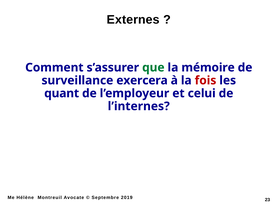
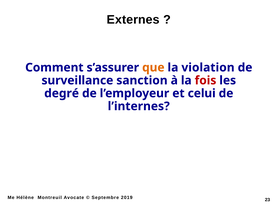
que colour: green -> orange (153, 67)
mémoire: mémoire -> violation (208, 67)
exercera: exercera -> sanction (142, 80)
quant: quant -> degré (62, 93)
